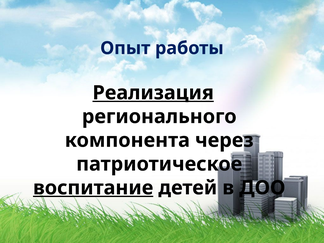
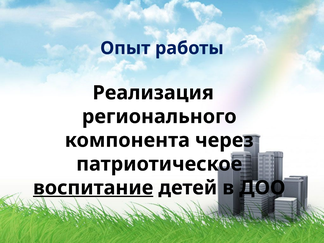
Реализация underline: present -> none (153, 93)
